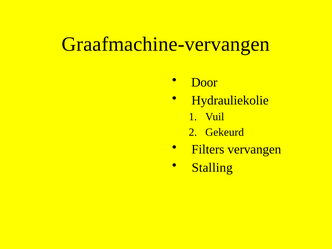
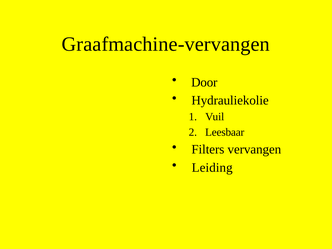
Gekeurd: Gekeurd -> Leesbaar (225, 132)
Stalling: Stalling -> Leiding (212, 167)
